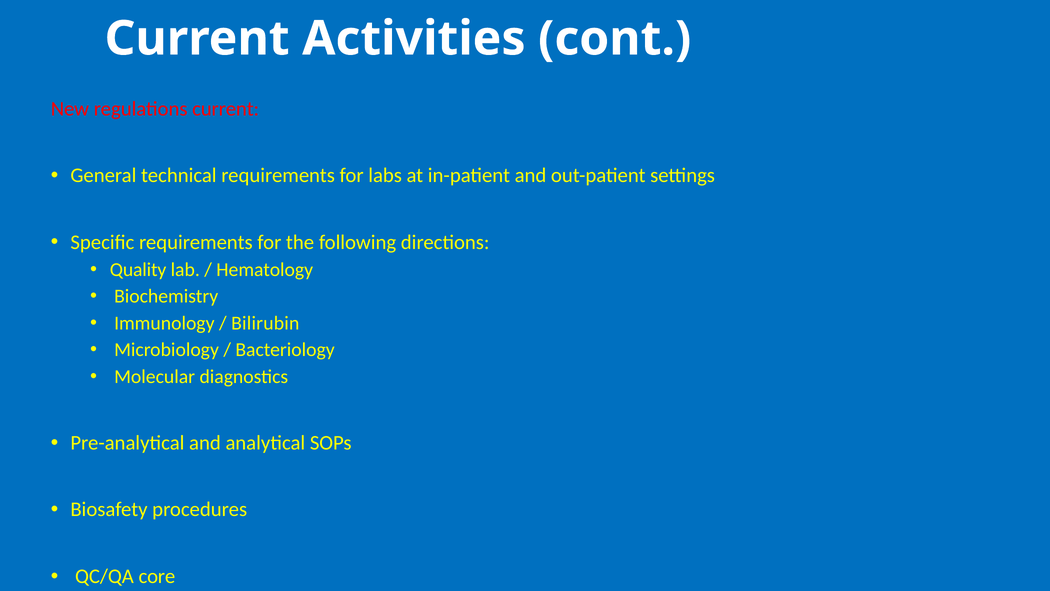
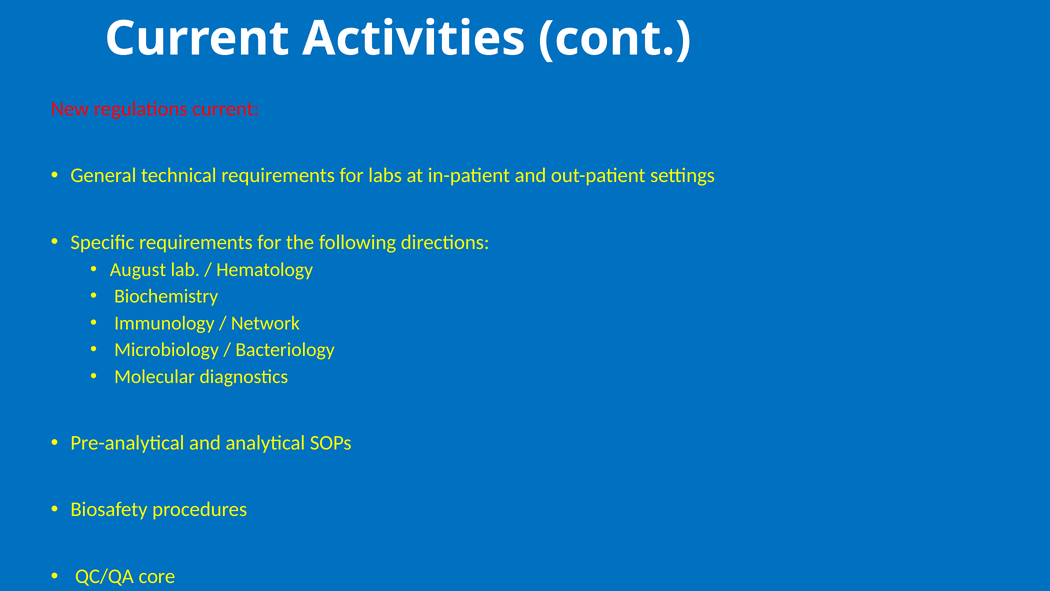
Quality: Quality -> August (138, 269)
Bilirubin: Bilirubin -> Network (265, 323)
